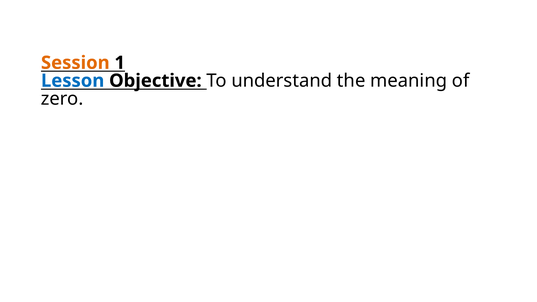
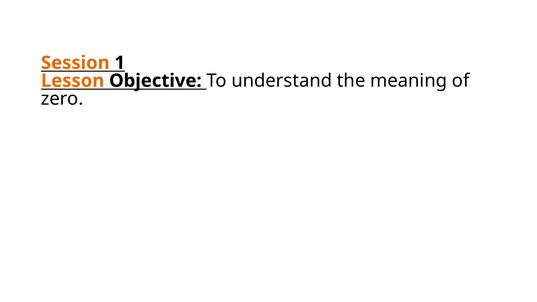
Lesson colour: blue -> orange (73, 81)
